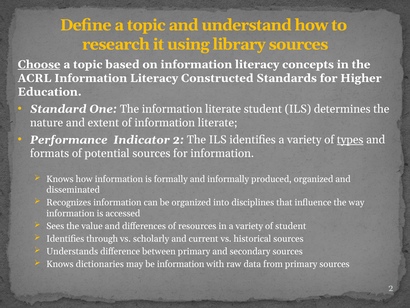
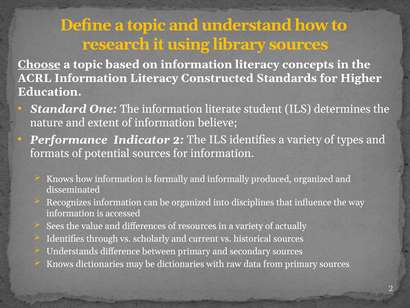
of information literate: literate -> believe (218, 123)
types underline: present -> none (350, 140)
of student: student -> actually (291, 226)
be information: information -> dictionaries (181, 264)
